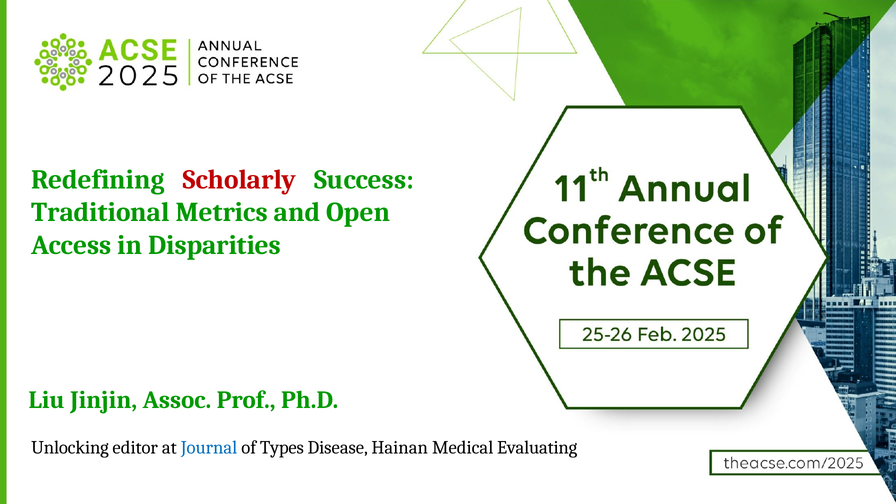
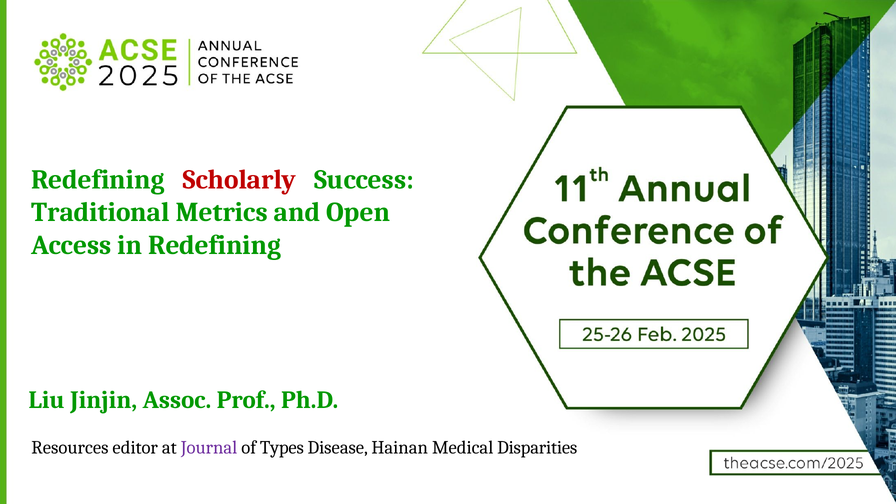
in Disparities: Disparities -> Redefining (215, 245)
Unlocking: Unlocking -> Resources (70, 448)
Journal colour: blue -> purple (209, 448)
Evaluating: Evaluating -> Disparities (537, 448)
